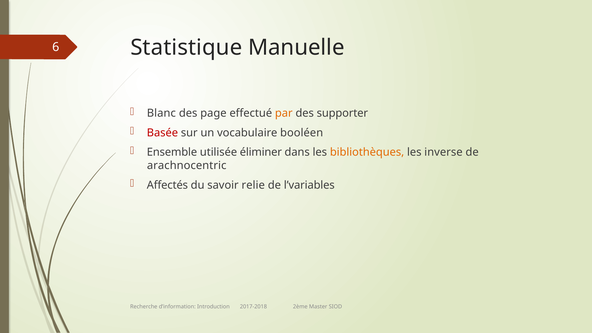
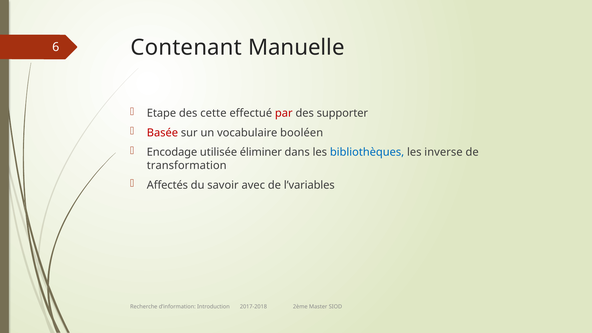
Statistique: Statistique -> Contenant (186, 47)
Blanc: Blanc -> Etape (161, 113)
page: page -> cette (213, 113)
par colour: orange -> red (284, 113)
Ensemble: Ensemble -> Encodage (172, 152)
bibliothèques colour: orange -> blue (367, 152)
arachnocentric: arachnocentric -> transformation (187, 166)
relie: relie -> avec (253, 185)
